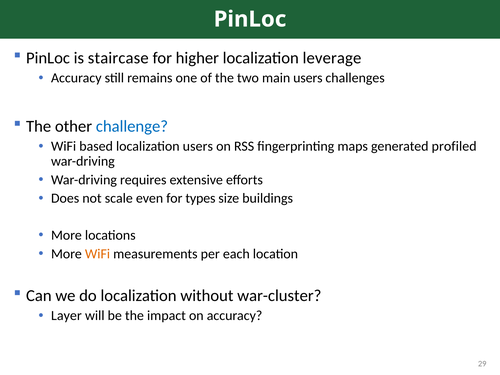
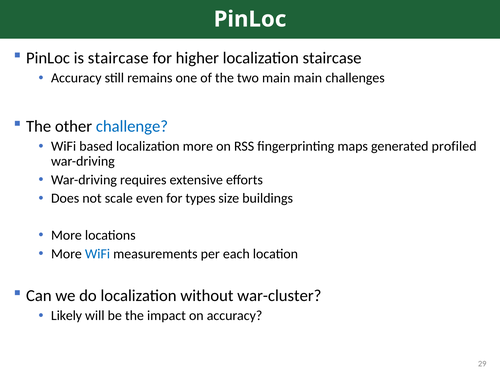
localization leverage: leverage -> staircase (332, 58)
main users: users -> main (308, 78)
localization users: users -> more (198, 146)
WiFi colour: orange -> blue (98, 254)
Layer: Layer -> Likely (66, 316)
